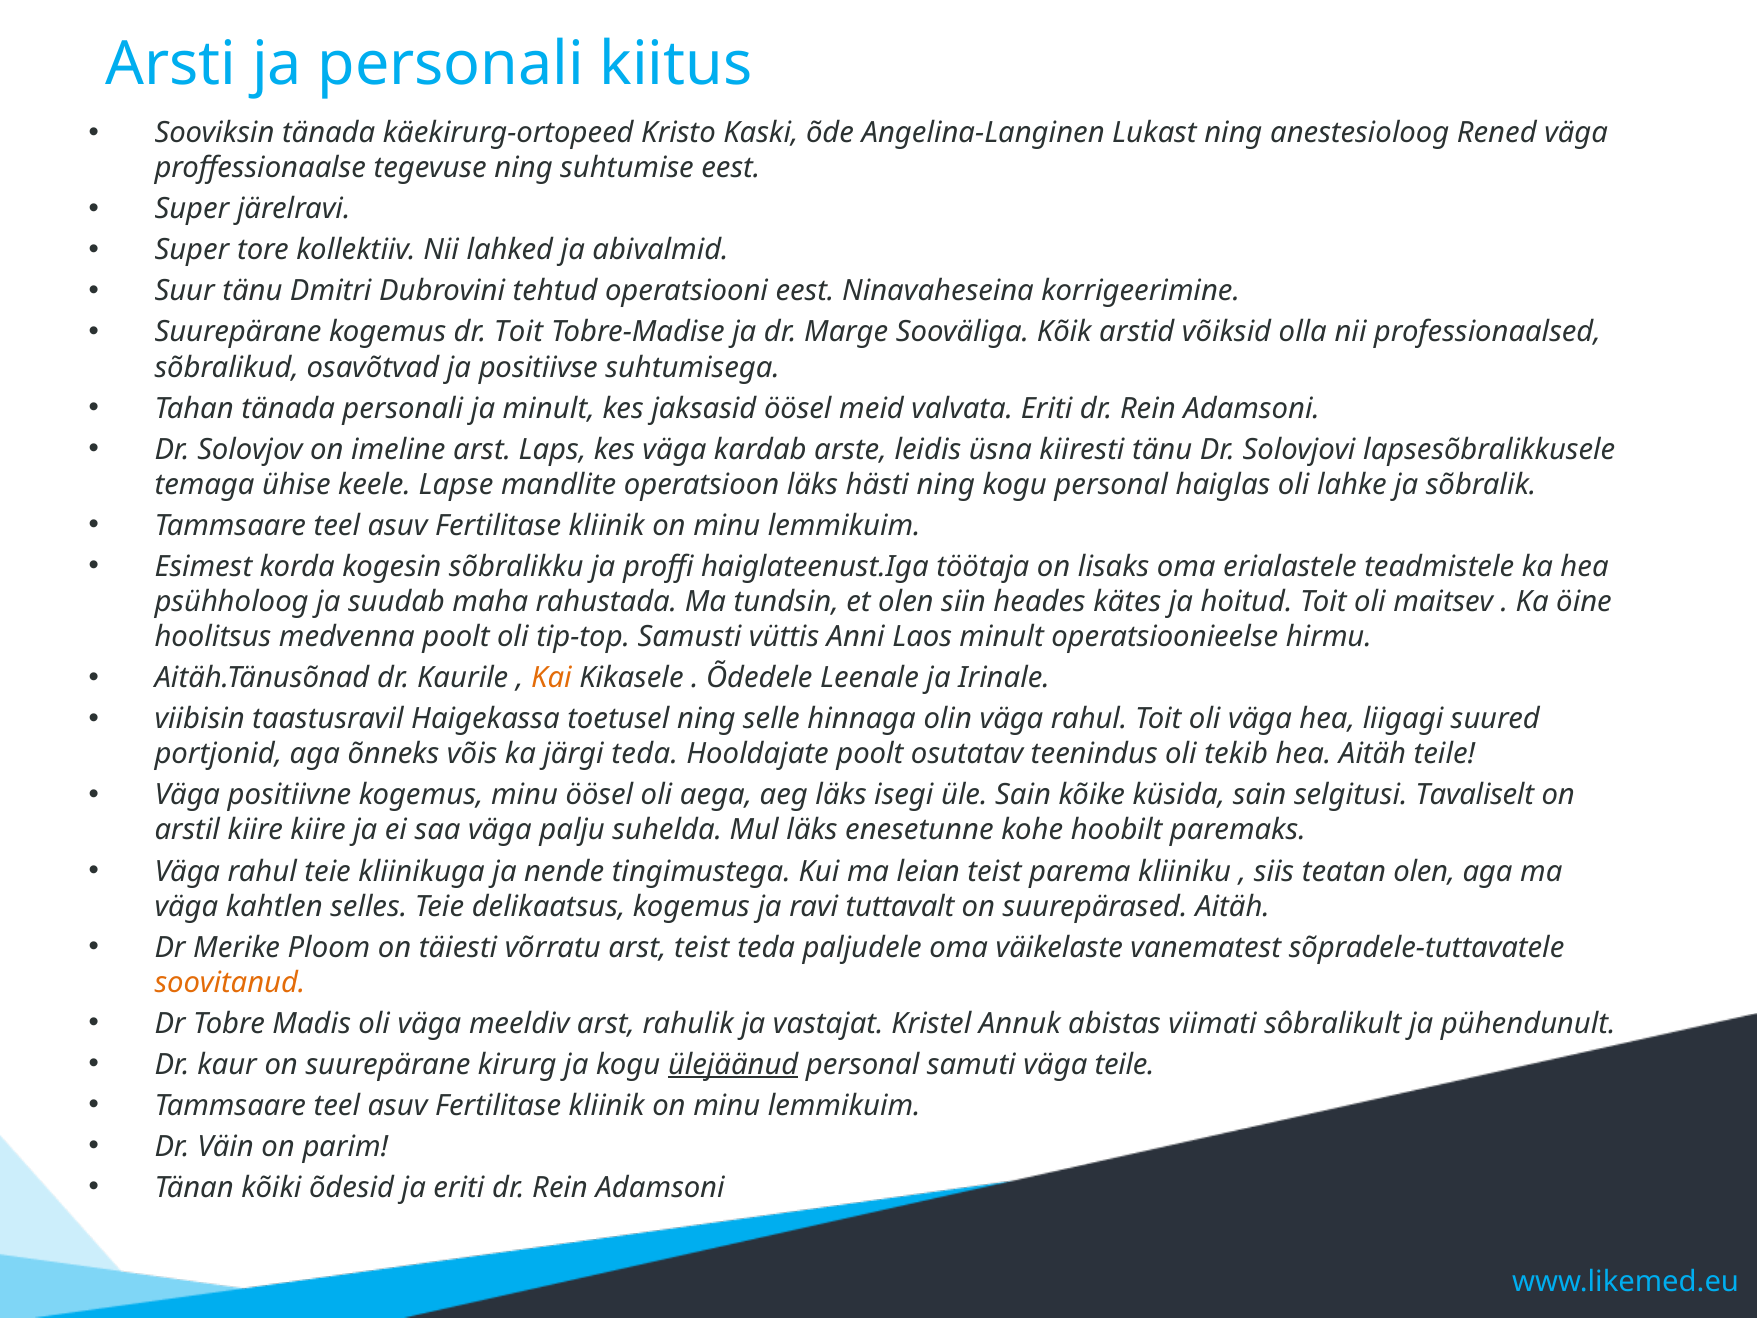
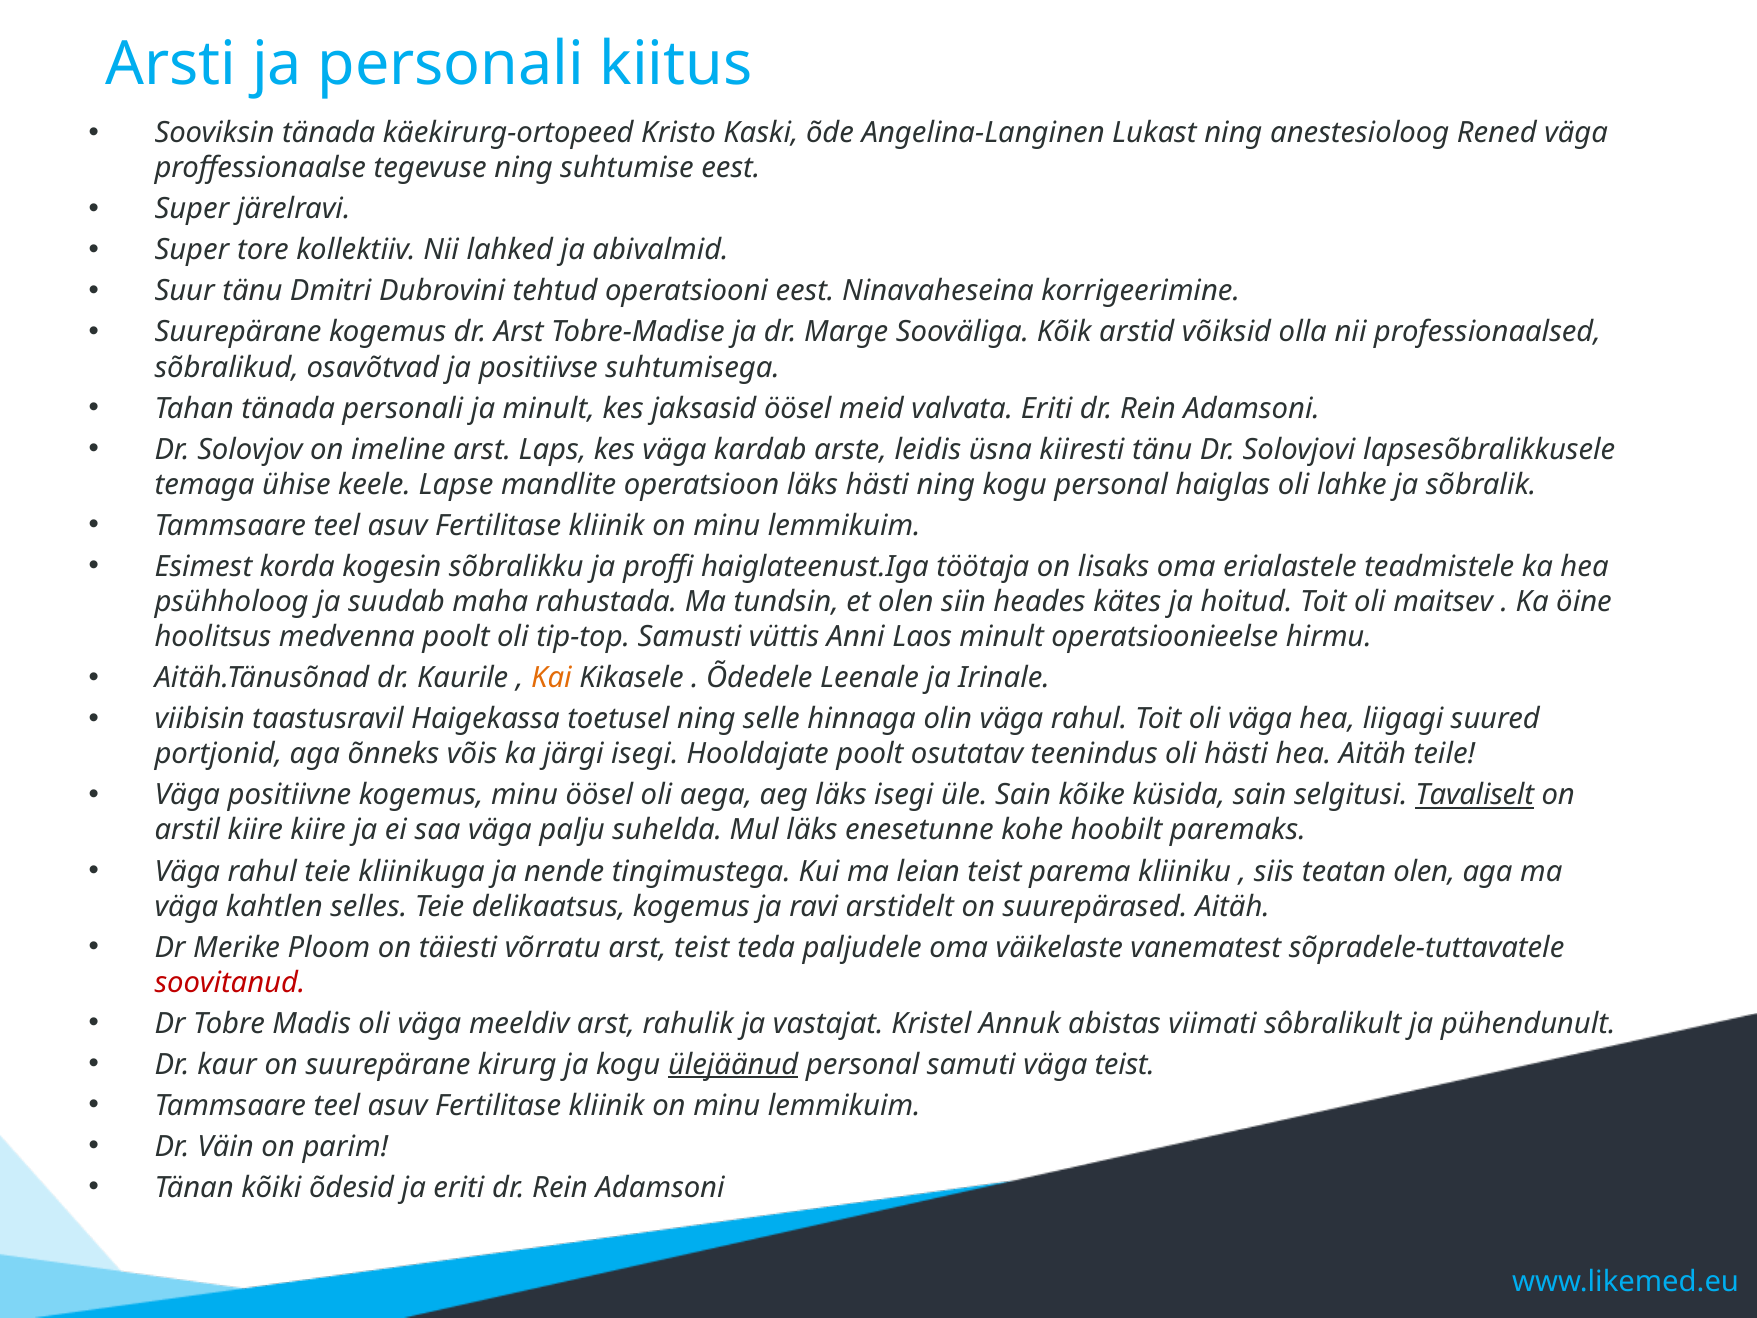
dr Toit: Toit -> Arst (519, 332)
järgi teda: teda -> isegi (645, 754)
oli tekib: tekib -> hästi (1236, 754)
Tavaliselt underline: none -> present (1475, 795)
tuttavalt: tuttavalt -> arstidelt (900, 906)
soovitanud colour: orange -> red (230, 982)
väga teile: teile -> teist (1125, 1065)
